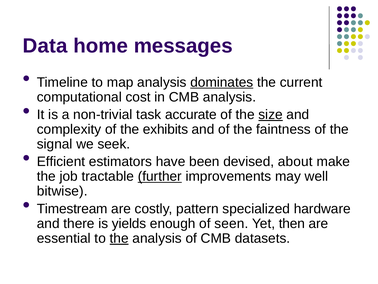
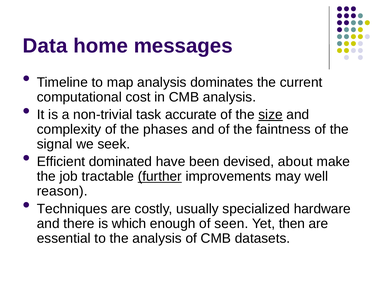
dominates underline: present -> none (222, 82)
exhibits: exhibits -> phases (165, 129)
estimators: estimators -> dominated (120, 161)
bitwise: bitwise -> reason (62, 191)
Timestream: Timestream -> Techniques (72, 208)
pattern: pattern -> usually (197, 208)
yields: yields -> which (129, 223)
the underline: present -> none (119, 238)
